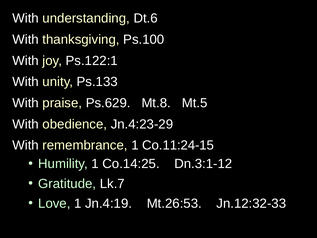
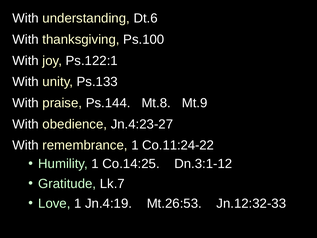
Ps.629: Ps.629 -> Ps.144 (108, 103)
Mt.5: Mt.5 -> Mt.9 (195, 103)
Jn.4:23-29: Jn.4:23-29 -> Jn.4:23-27 (142, 124)
Co.11:24-15: Co.11:24-15 -> Co.11:24-22 (178, 145)
